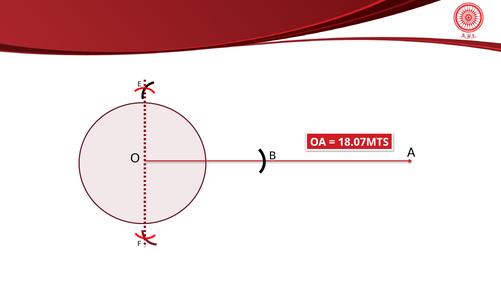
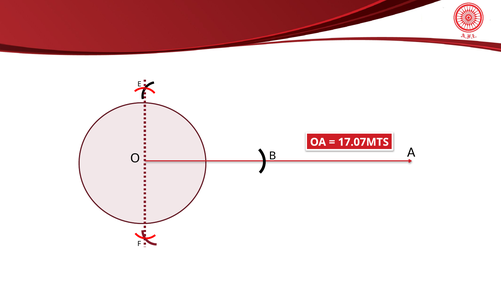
18.07MTS: 18.07MTS -> 17.07MTS (363, 142)
